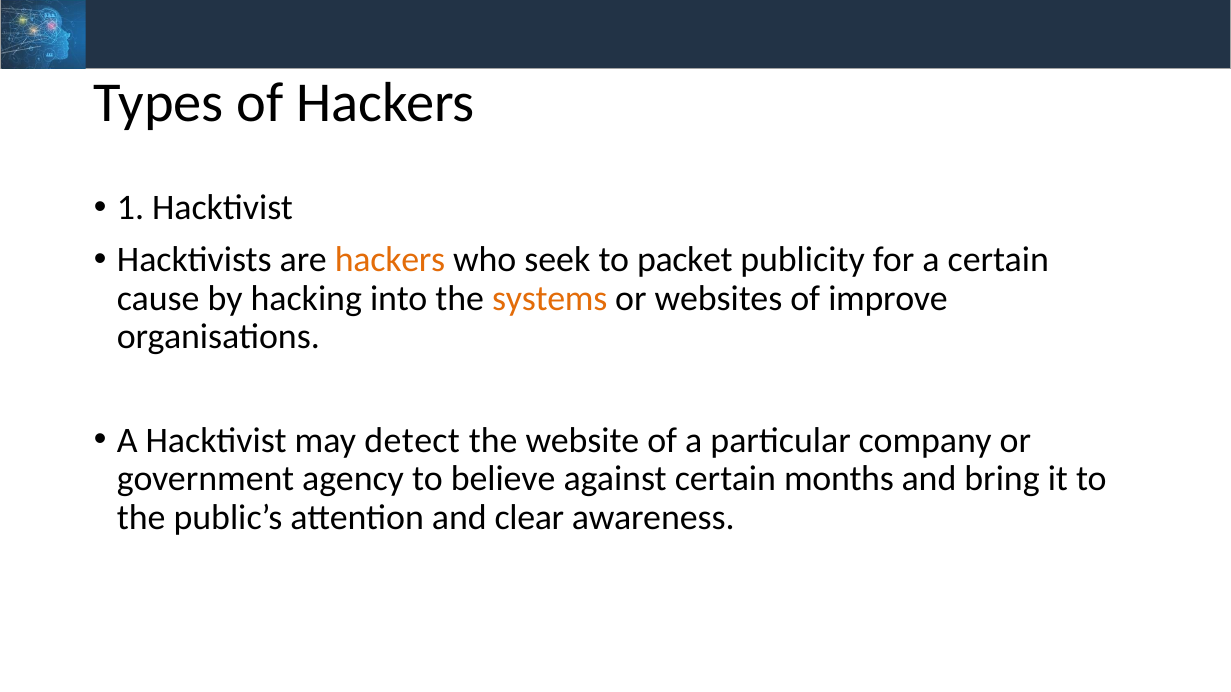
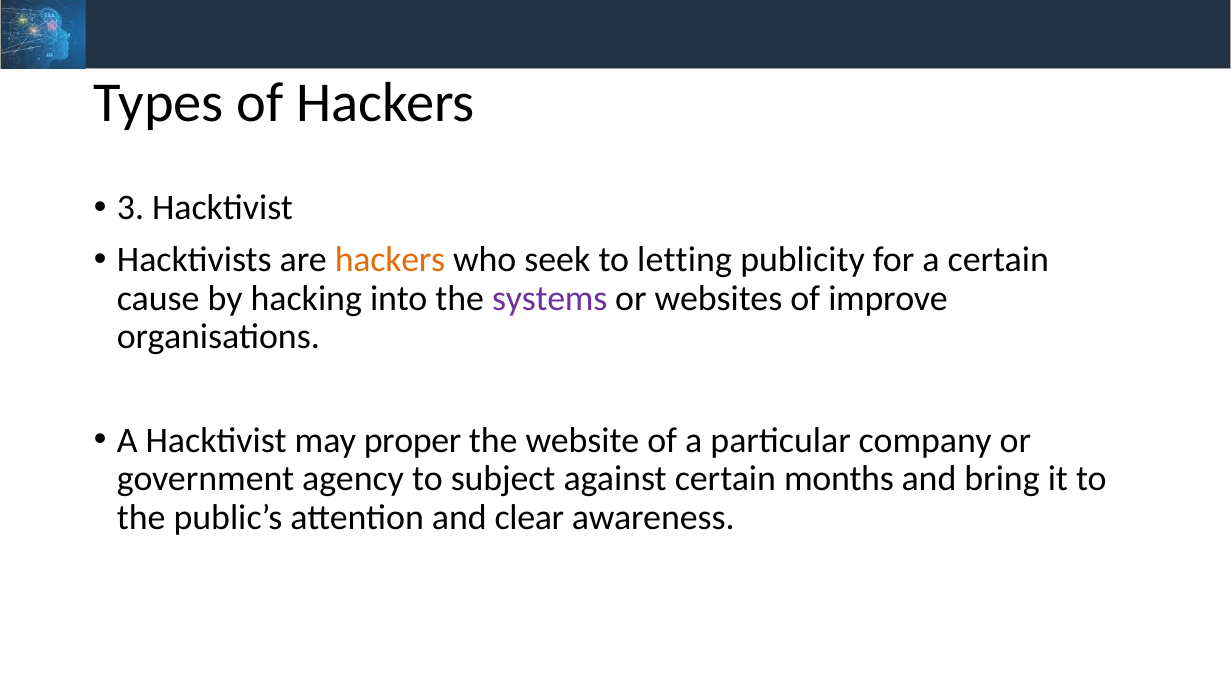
1: 1 -> 3 (131, 208)
packet: packet -> letting (685, 260)
systems colour: orange -> purple (550, 299)
detect: detect -> proper (413, 441)
believe: believe -> subject (503, 479)
